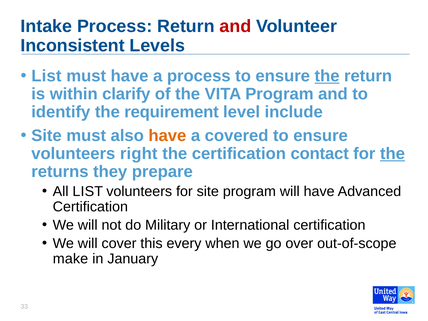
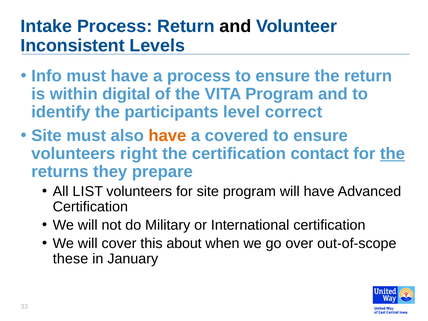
and colour: red -> black (235, 26)
List: List -> Info (47, 76)
the underline: present -> none (327, 76)
clarify: clarify -> digital (126, 94)
requirement: requirement -> participants (171, 112)
include: include -> correct (294, 112)
every: every -> about (184, 243)
make: make -> these (70, 259)
